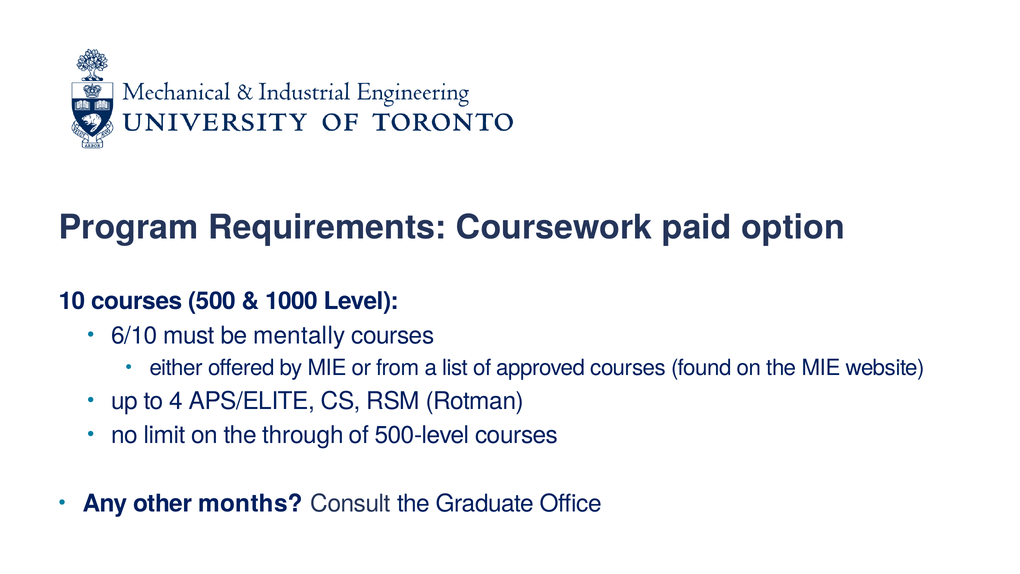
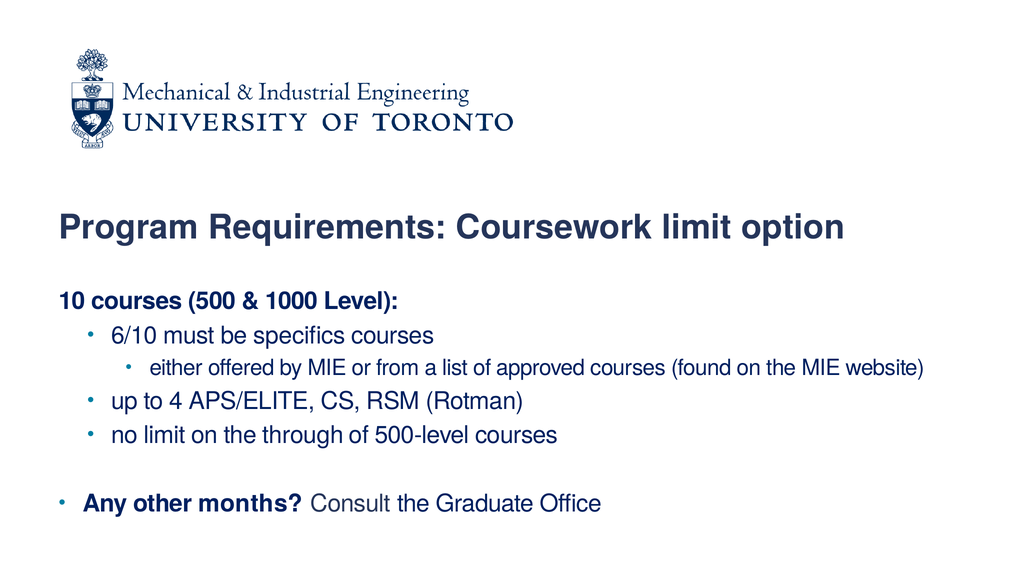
Coursework paid: paid -> limit (697, 227)
mentally: mentally -> specifics (299, 335)
